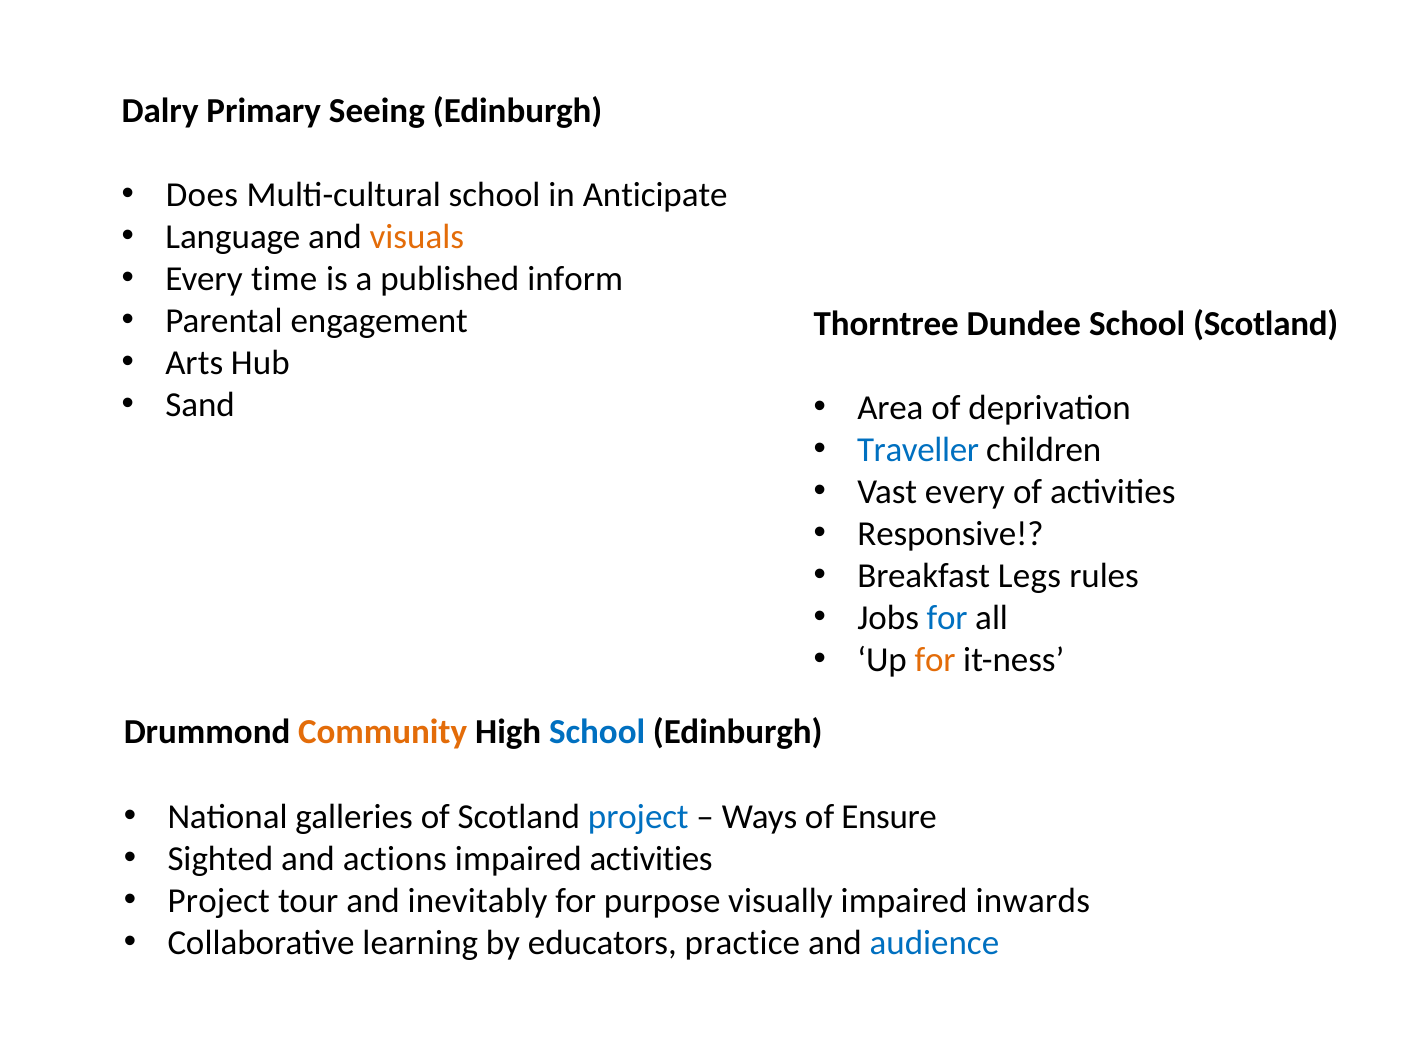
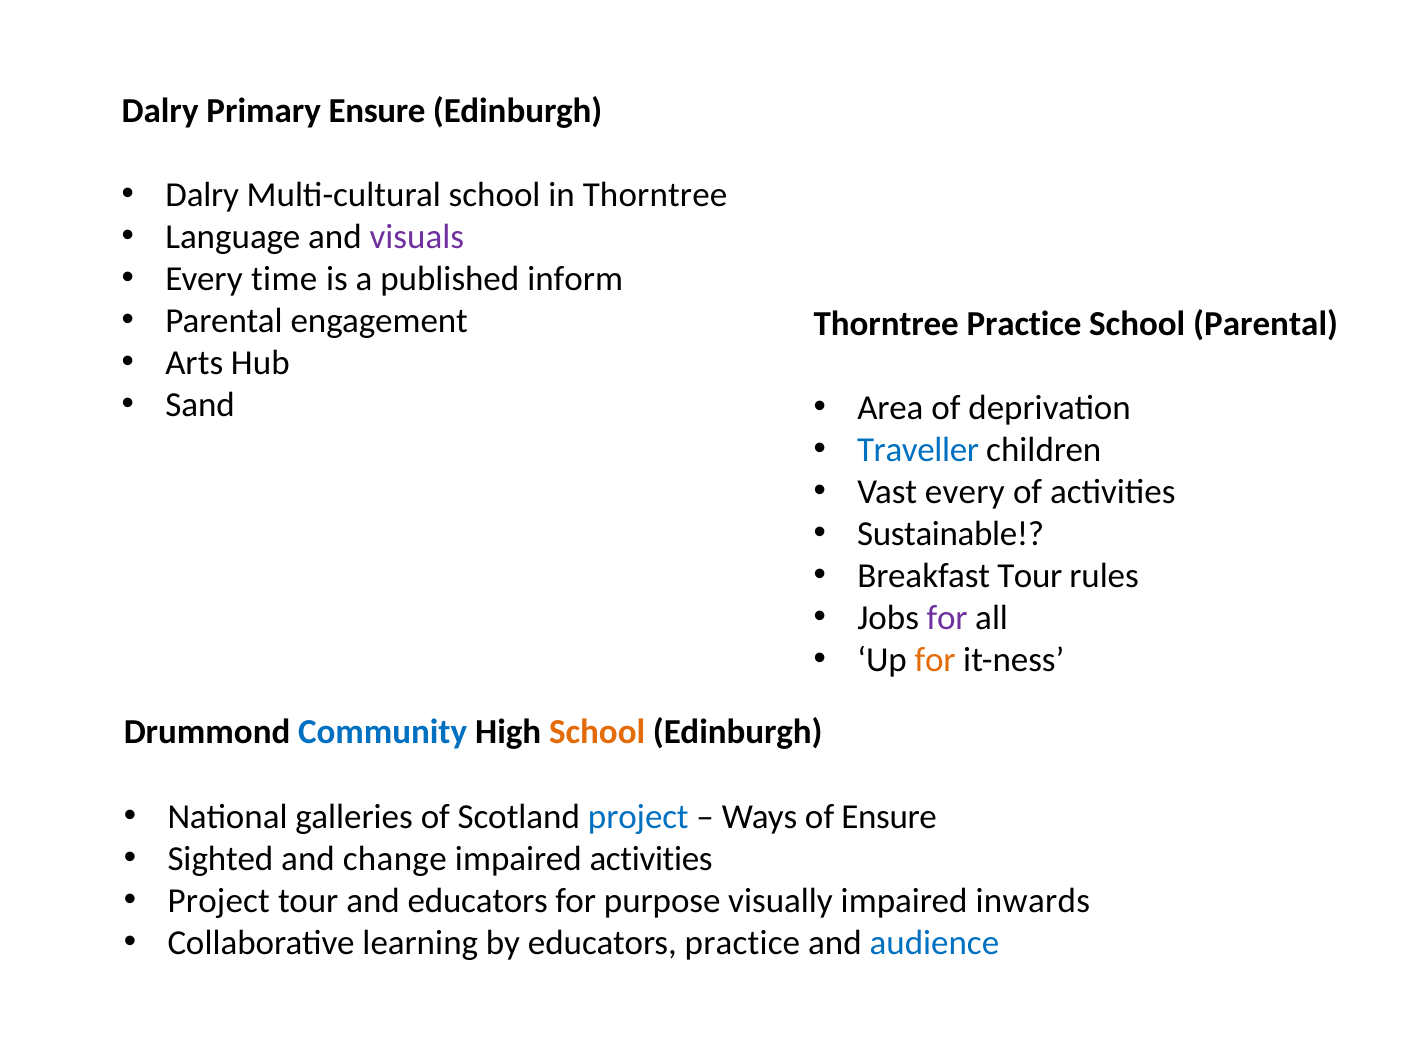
Primary Seeing: Seeing -> Ensure (377, 111)
Does: Does -> Dalry (202, 195)
in Anticipate: Anticipate -> Thorntree (655, 195)
visuals colour: orange -> purple (417, 237)
Thorntree Dundee: Dundee -> Practice (1024, 324)
School Scotland: Scotland -> Parental (1266, 324)
Responsive: Responsive -> Sustainable (951, 534)
Breakfast Legs: Legs -> Tour (1030, 576)
for colour: blue -> purple (947, 618)
Community colour: orange -> blue (383, 732)
School colour: blue -> orange (597, 732)
actions: actions -> change (395, 858)
and inevitably: inevitably -> educators (478, 900)
